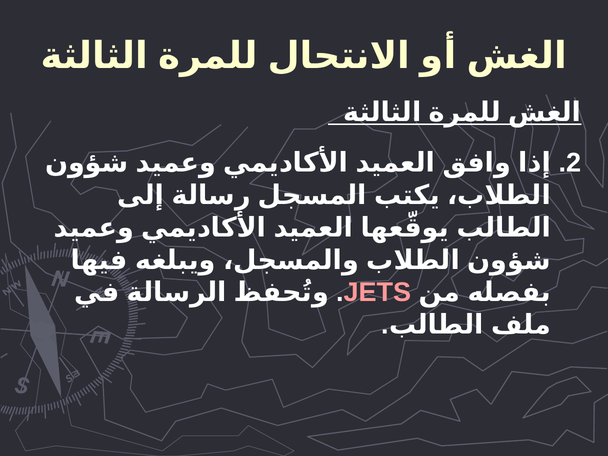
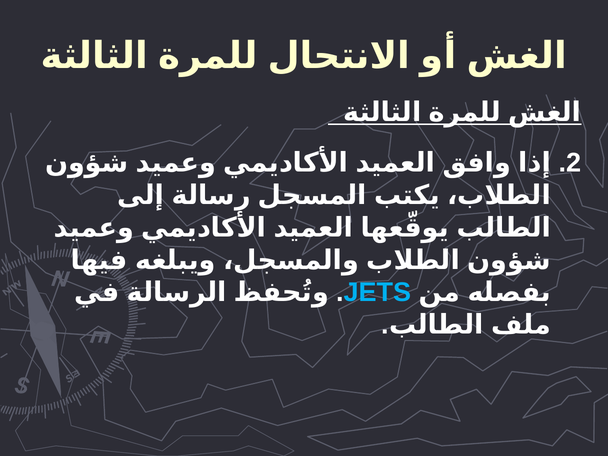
JETS colour: pink -> light blue (378, 293)
